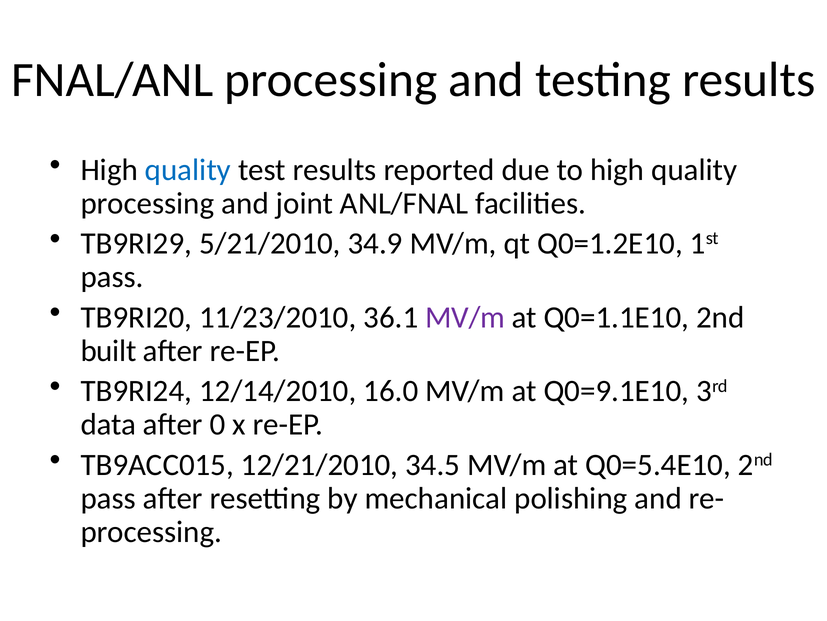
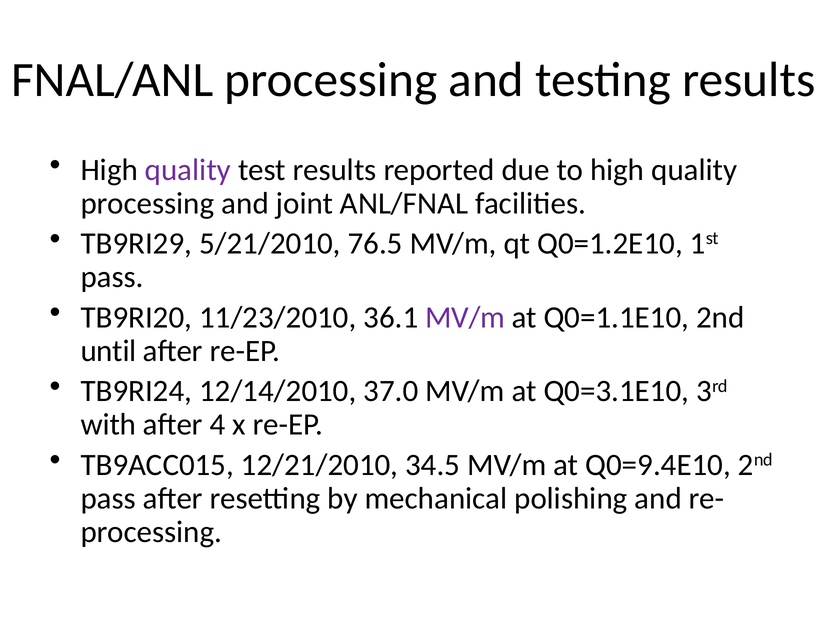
quality colour: blue -> purple (188, 170)
34.9: 34.9 -> 76.5 (375, 243)
built: built -> until (108, 351)
16.0: 16.0 -> 37.0 (391, 391)
Q0=9.1E10: Q0=9.1E10 -> Q0=3.1E10 (616, 391)
data: data -> with (108, 424)
0: 0 -> 4 (218, 424)
Q0=5.4E10: Q0=5.4E10 -> Q0=9.4E10 (658, 464)
